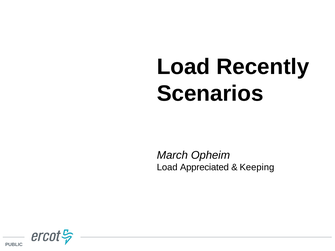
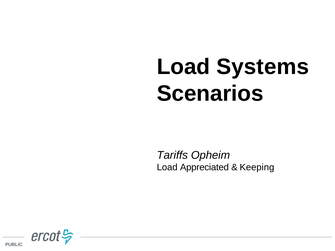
Recently: Recently -> Systems (263, 67)
March: March -> Tariffs (172, 155)
